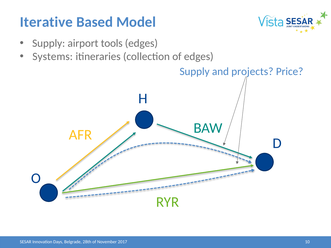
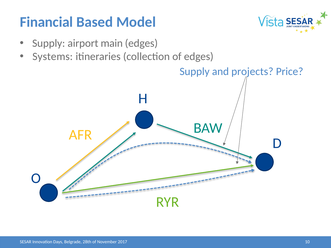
Iterative: Iterative -> Financial (46, 22)
tools: tools -> main (112, 43)
